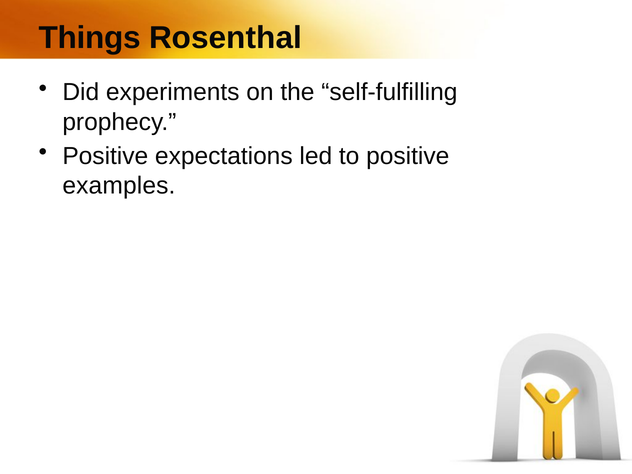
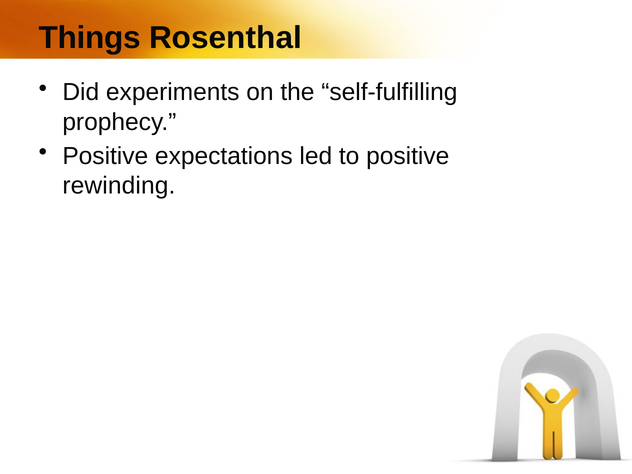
examples: examples -> rewinding (119, 186)
